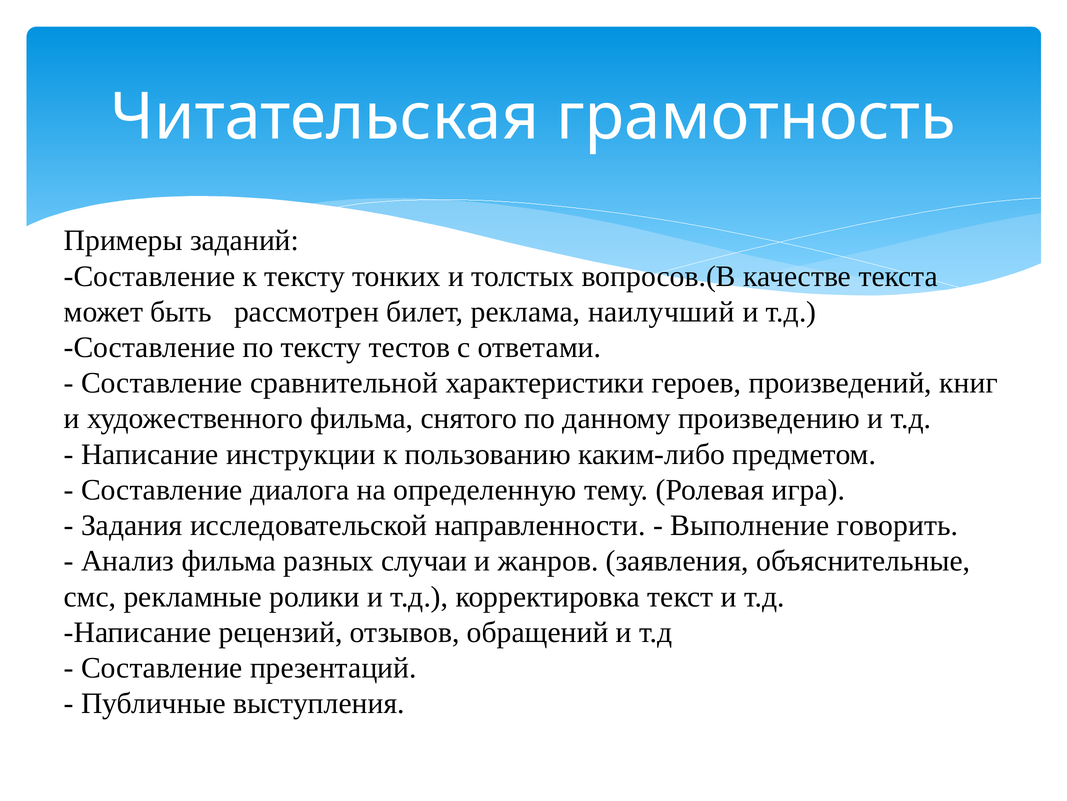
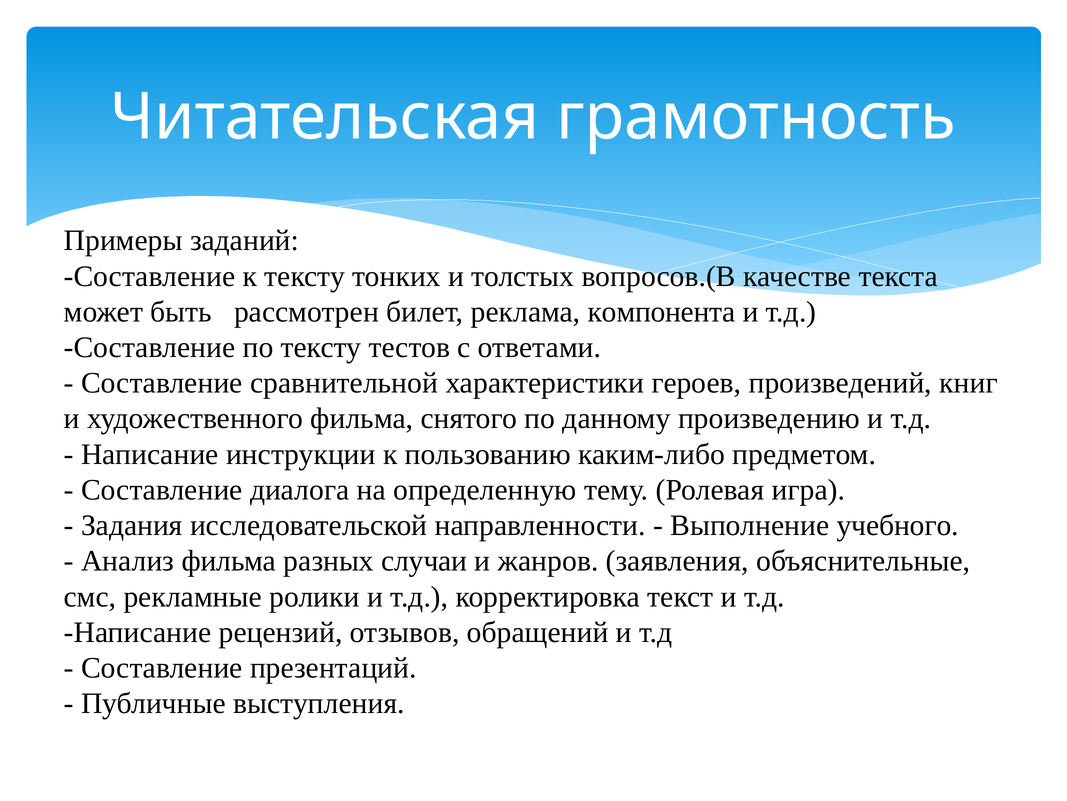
наилучший: наилучший -> компонента (662, 312)
говорить: говорить -> учебного (898, 525)
